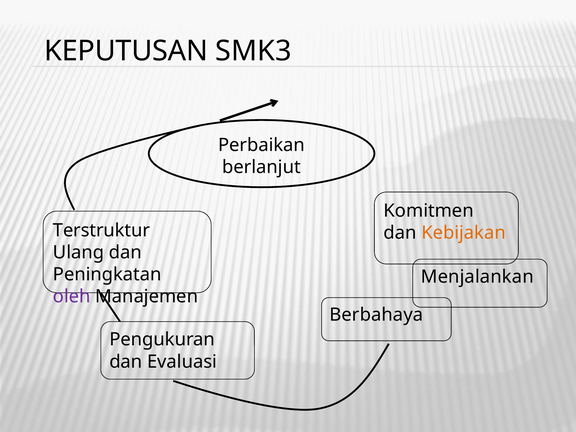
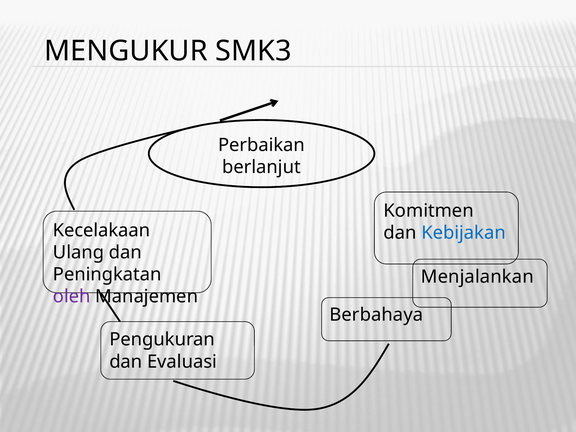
KEPUTUSAN: KEPUTUSAN -> MENGUKUR (126, 51)
Terstruktur: Terstruktur -> Kecelakaan (101, 230)
Kebijakan colour: orange -> blue (464, 233)
